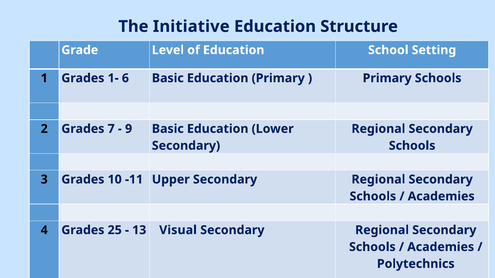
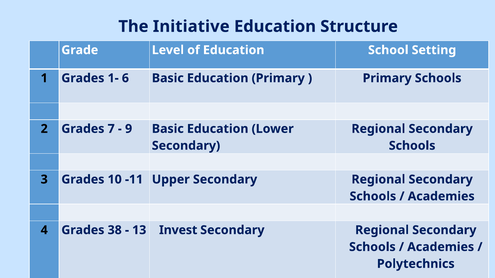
25: 25 -> 38 (115, 230)
Visual: Visual -> Invest (178, 230)
